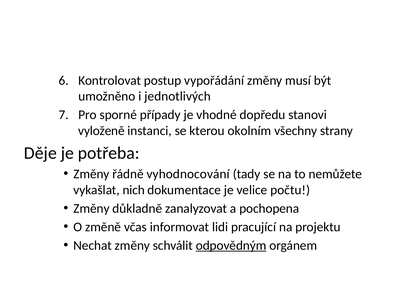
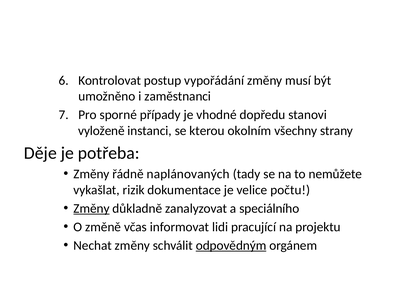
jednotlivých: jednotlivých -> zaměstnanci (178, 96)
vyhodnocování: vyhodnocování -> naplánovaných (188, 174)
nich: nich -> rizik (134, 190)
Změny underline: none -> present (91, 208)
pochopena: pochopena -> speciálního (269, 208)
